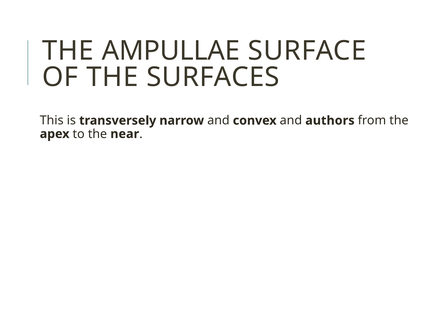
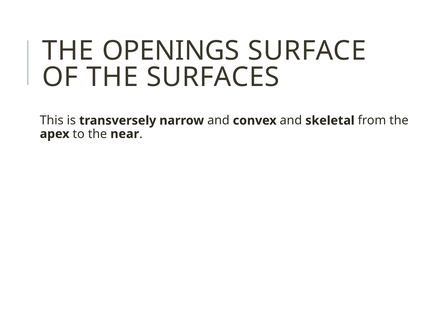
AMPULLAE: AMPULLAE -> OPENINGS (171, 51)
authors: authors -> skeletal (330, 121)
